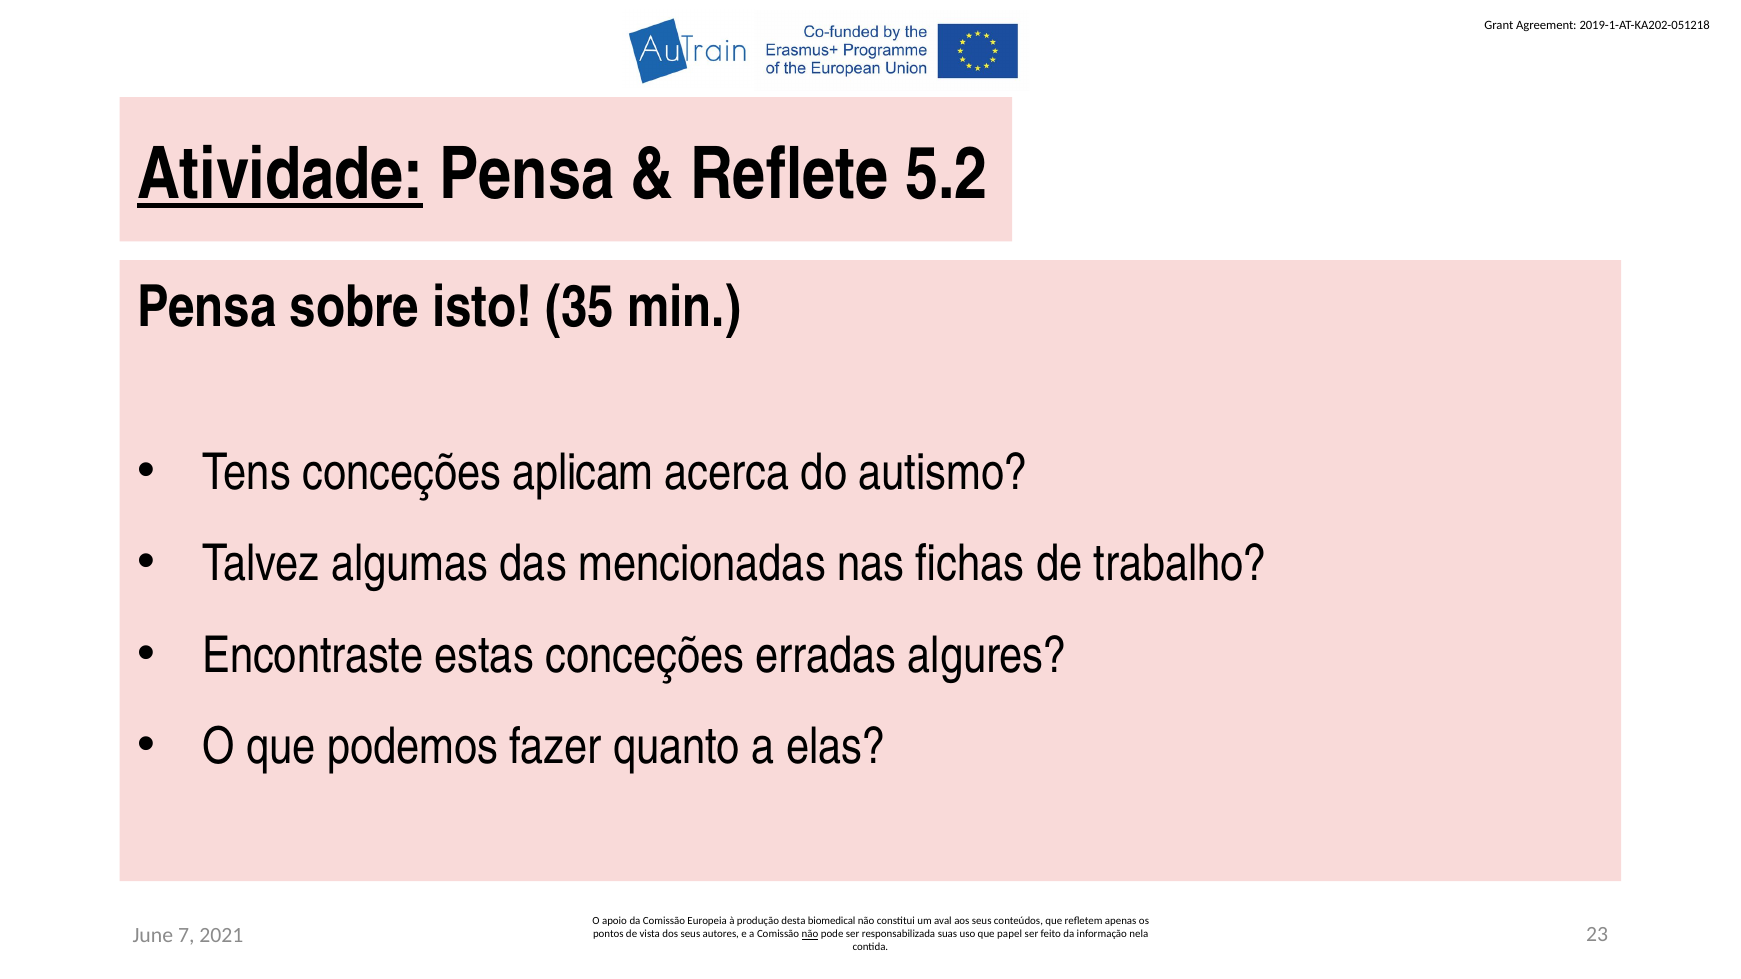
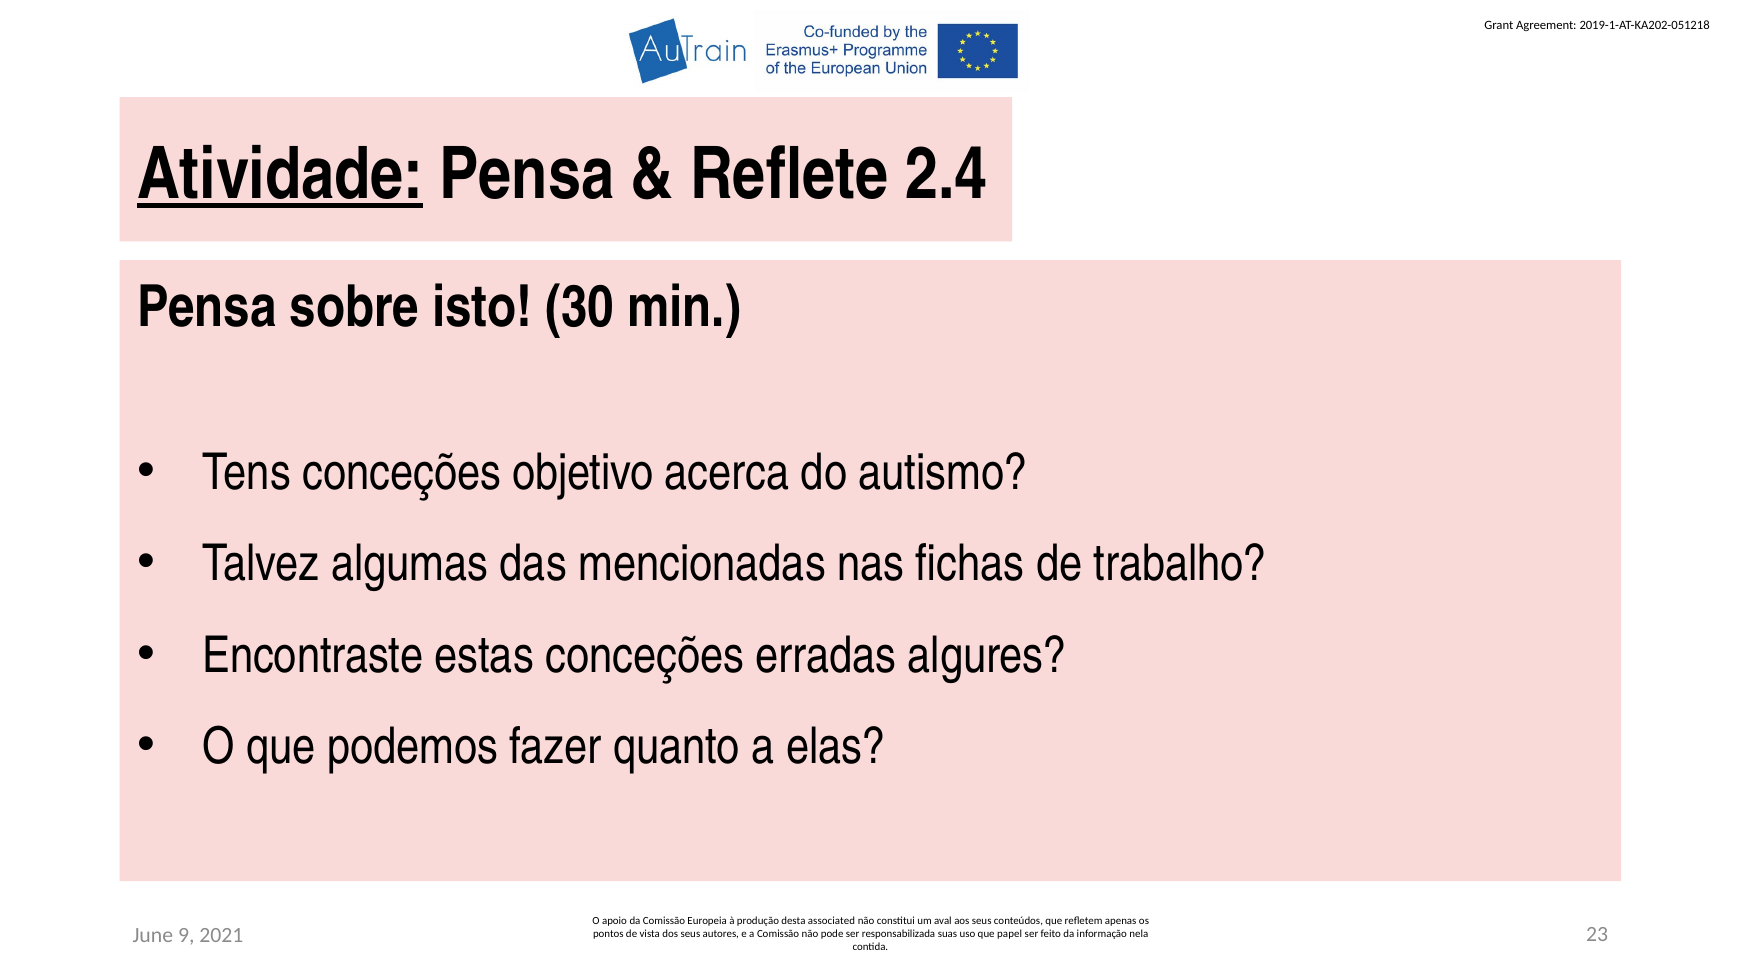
5.2: 5.2 -> 2.4 (946, 174)
35: 35 -> 30 (580, 308)
aplicam: aplicam -> objetivo (583, 473)
biomedical: biomedical -> associated (832, 921)
7: 7 -> 9 (186, 935)
não underline: present -> none (810, 934)
